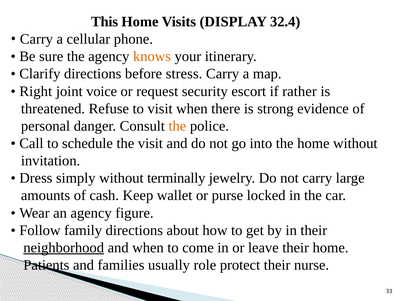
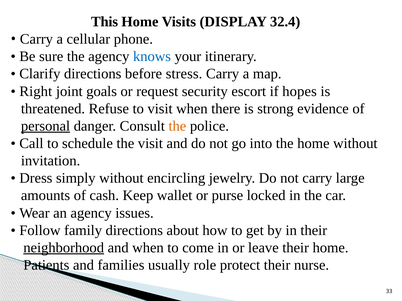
knows colour: orange -> blue (152, 57)
voice: voice -> goals (102, 91)
rather: rather -> hopes (300, 91)
personal underline: none -> present (46, 126)
terminally: terminally -> encircling (176, 178)
figure: figure -> issues (134, 213)
